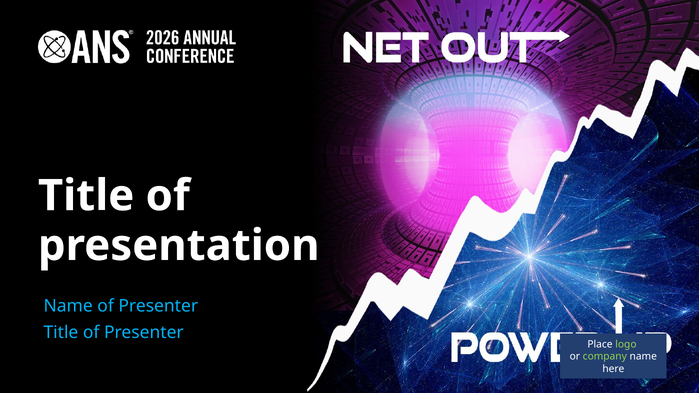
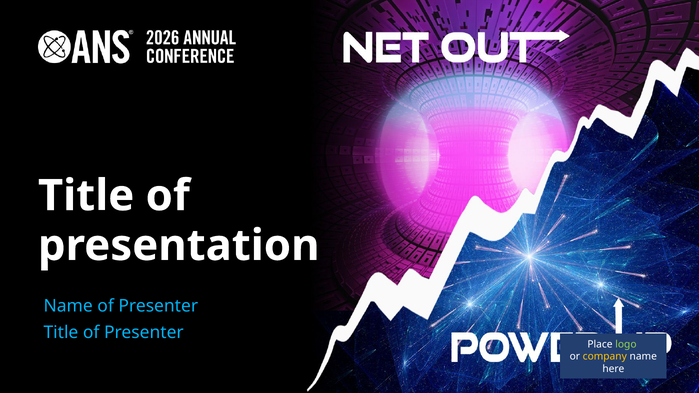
company colour: light green -> yellow (605, 357)
